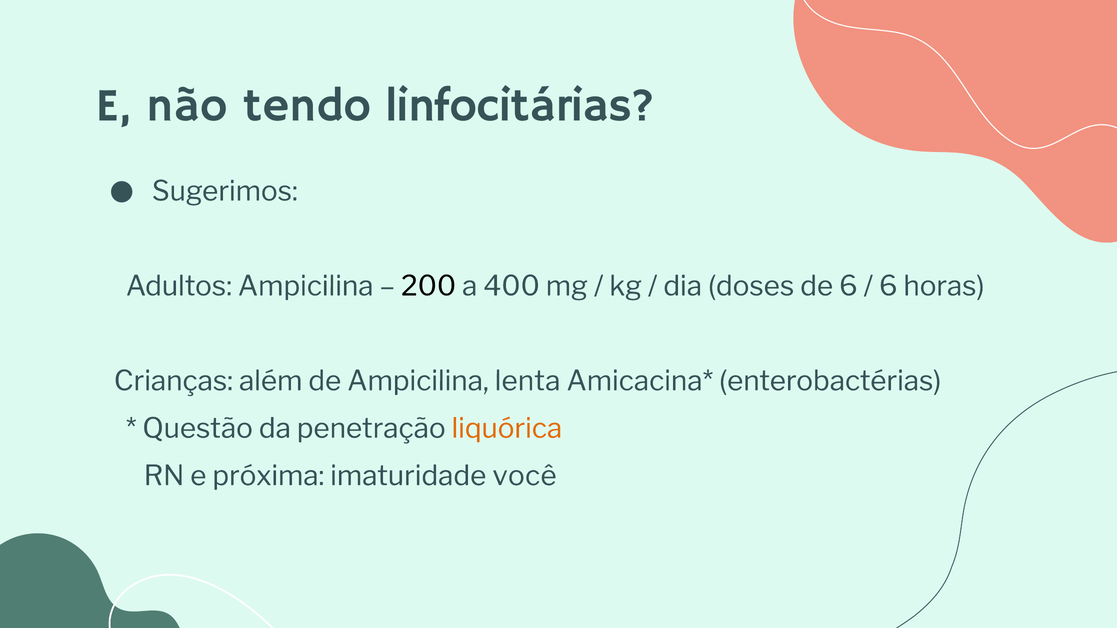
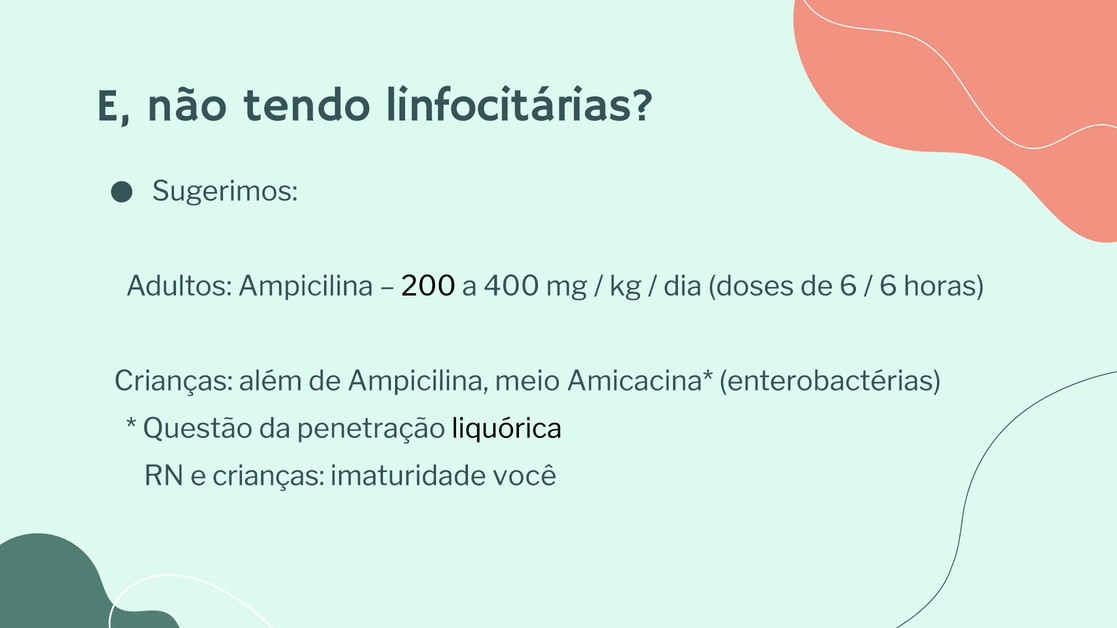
lenta: lenta -> meio (527, 381)
liquórica colour: orange -> black (507, 429)
e próxima: próxima -> crianças (268, 476)
